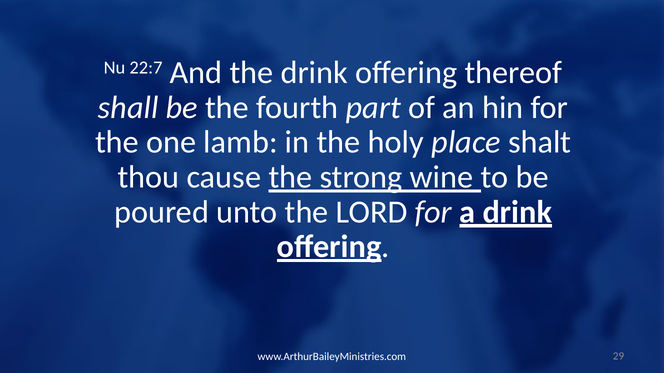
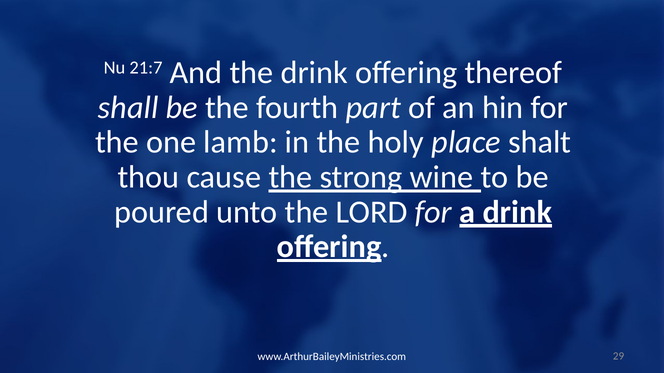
22:7: 22:7 -> 21:7 (146, 68)
